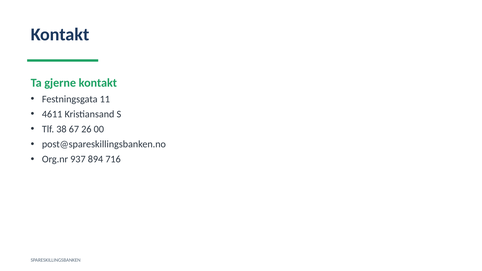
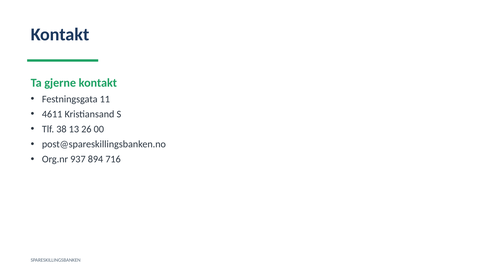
67: 67 -> 13 (74, 129)
